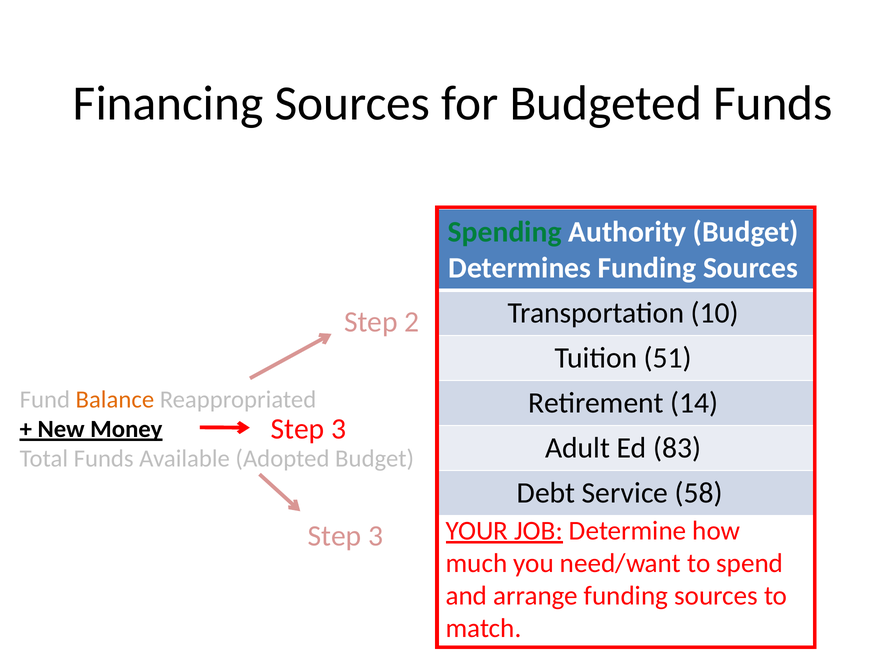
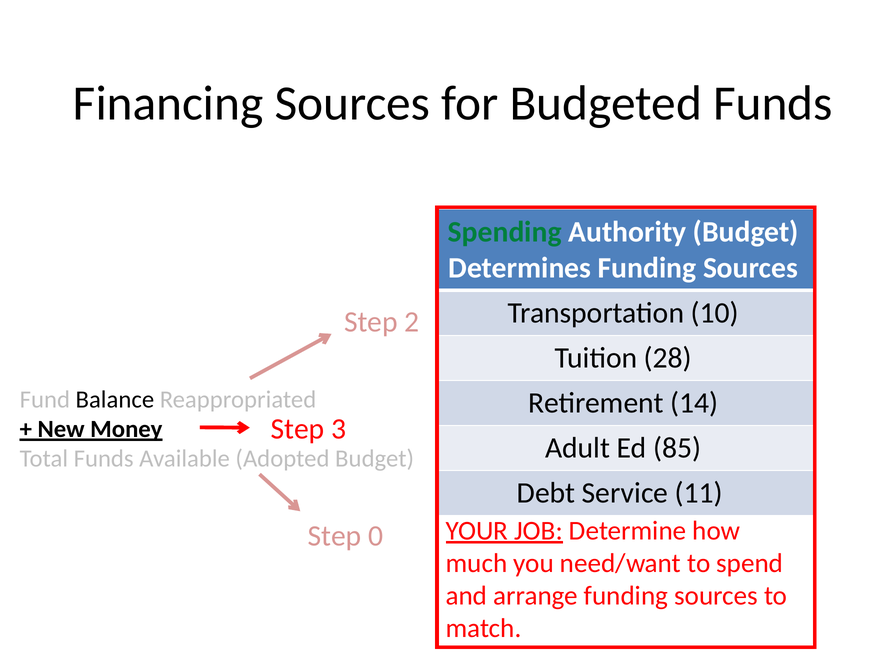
Tuition 51: 51 -> 28 (668, 358)
Balance colour: orange -> black (115, 399)
83: 83 -> 85 (677, 448)
Service 58: 58 -> 11 (699, 493)
3: 3 -> 0 (376, 536)
